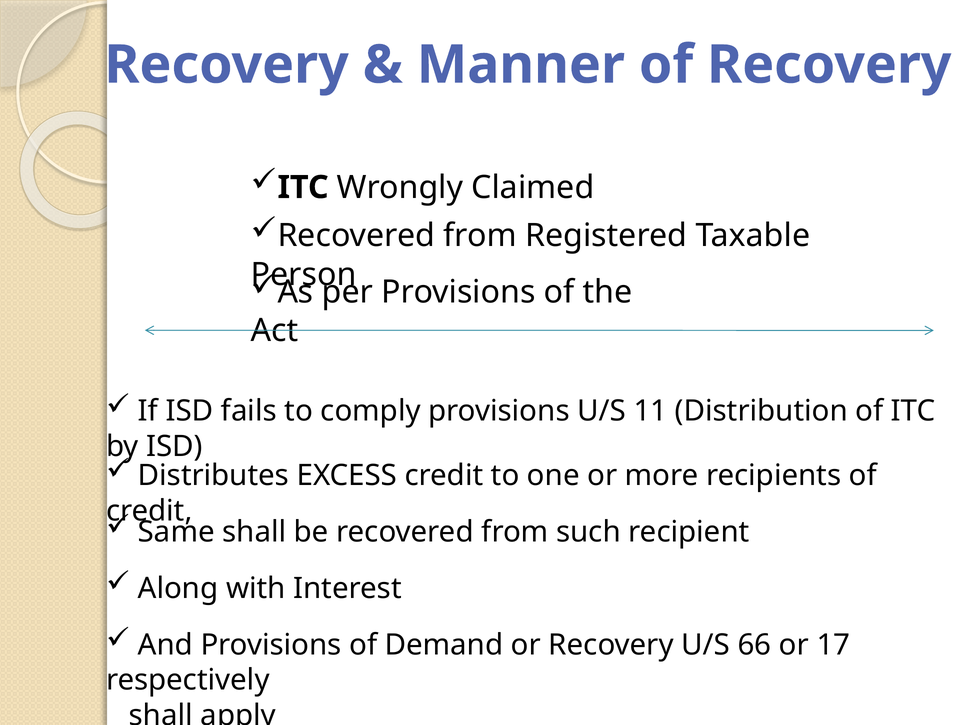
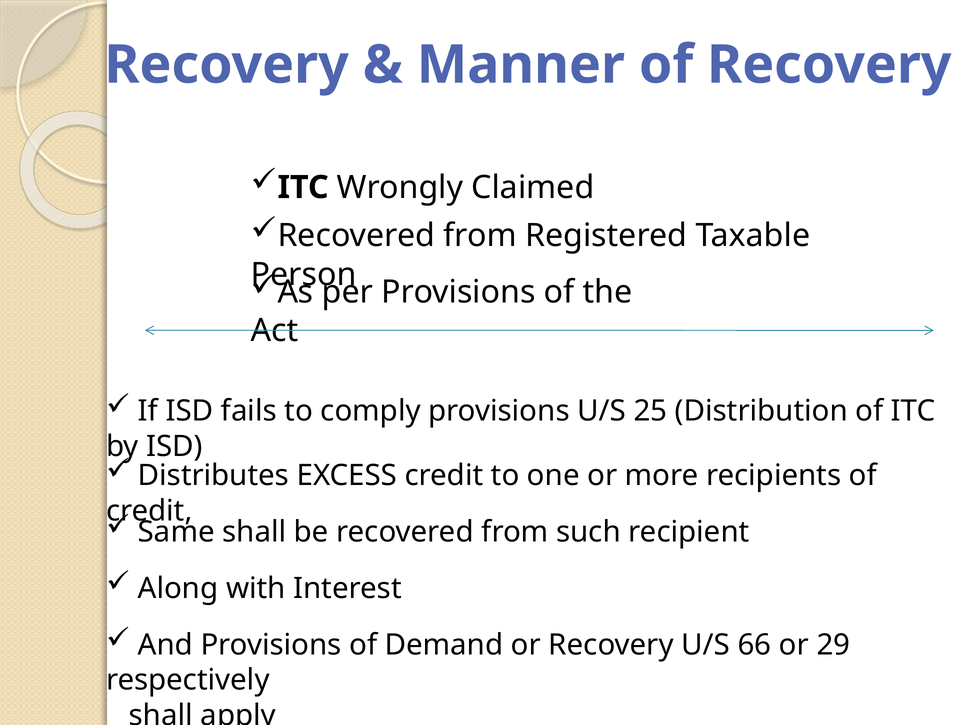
11: 11 -> 25 (650, 411)
17: 17 -> 29 (833, 644)
